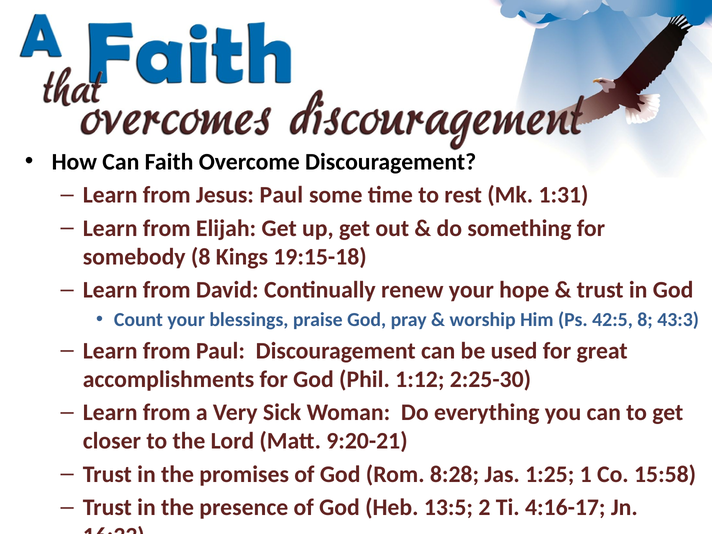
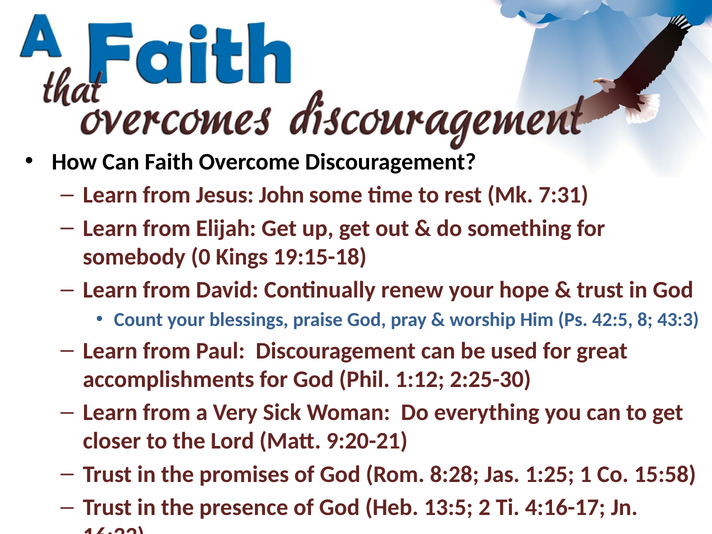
Jesus Paul: Paul -> John (282, 195)
1:31: 1:31 -> 7:31 (564, 195)
somebody 8: 8 -> 0 (201, 257)
